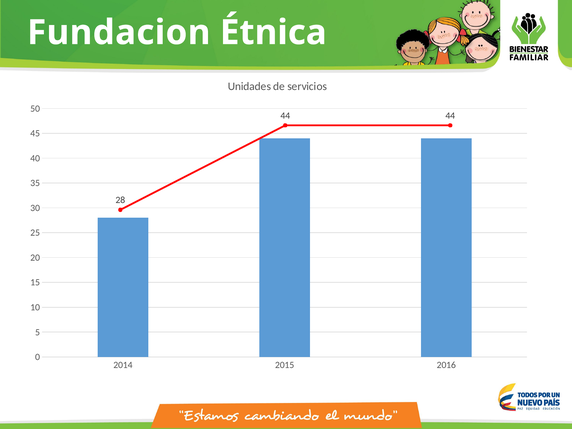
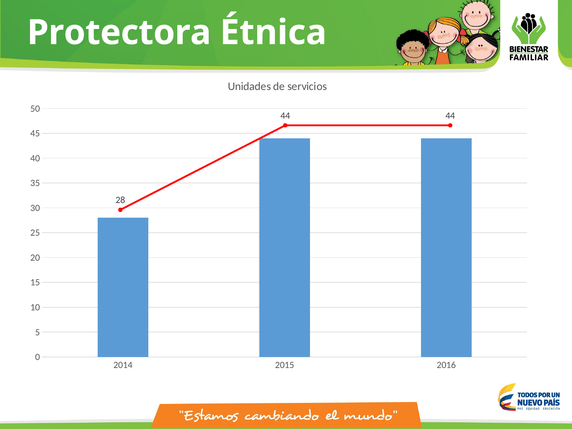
Fundacion: Fundacion -> Protectora (119, 33)
